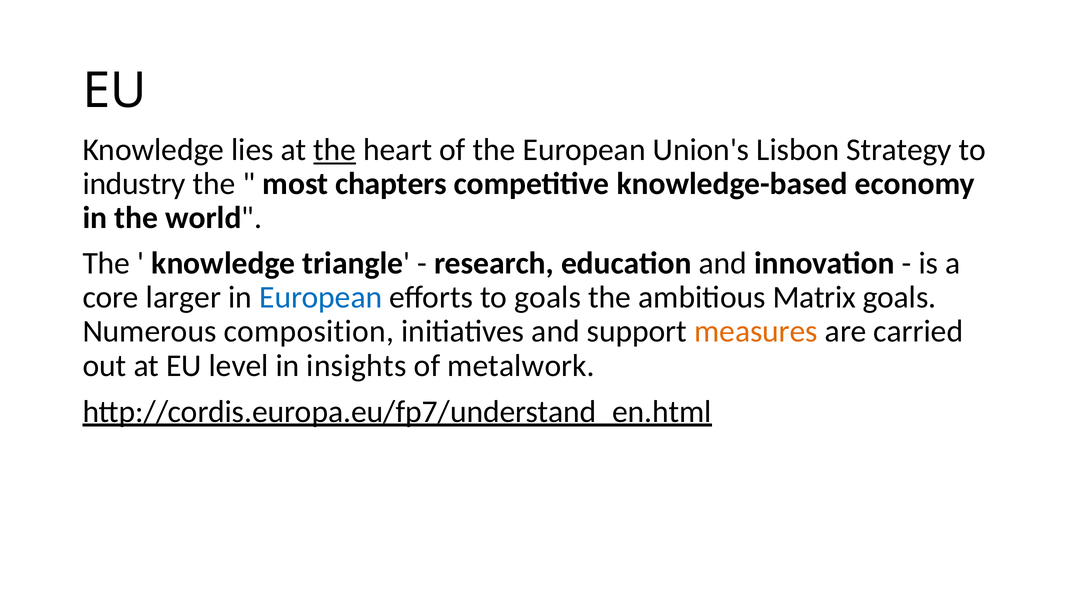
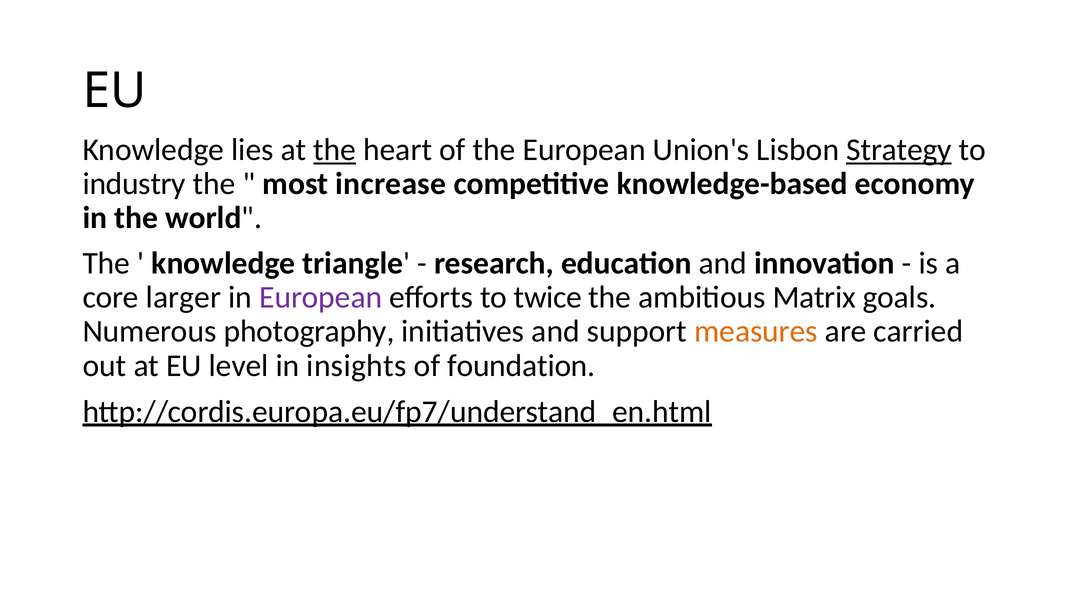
Strategy underline: none -> present (899, 150)
chapters: chapters -> increase (391, 184)
European colour: blue -> purple (321, 297)
to goals: goals -> twice (548, 297)
composition: composition -> photography (309, 331)
metalwork: metalwork -> foundation (521, 365)
